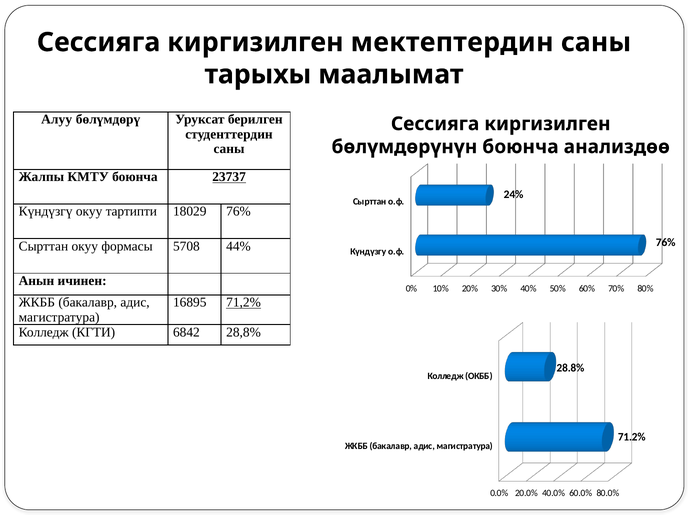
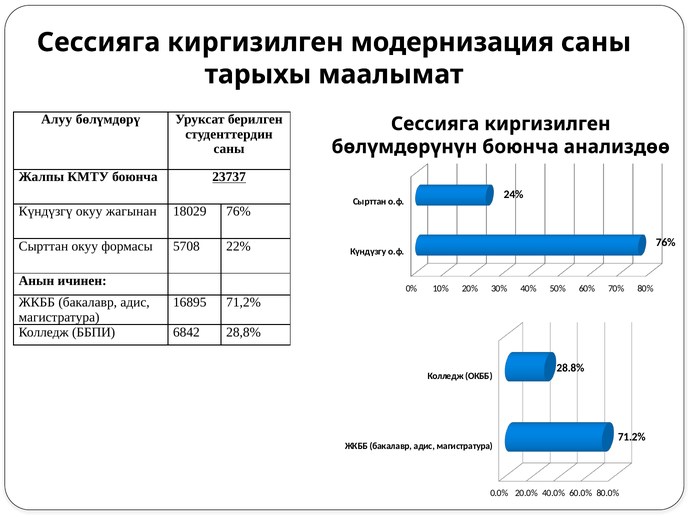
мектептердин: мектептердин -> модернизация (452, 42)
тартипти: тартипти -> жагынан (131, 211)
44%: 44% -> 22% (238, 246)
71,2% underline: present -> none (243, 302)
КГТИ: КГТИ -> ББПИ (94, 332)
